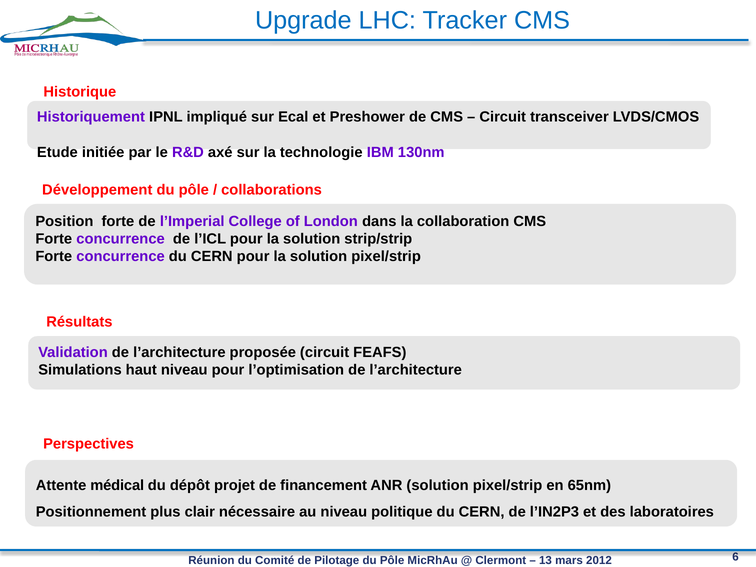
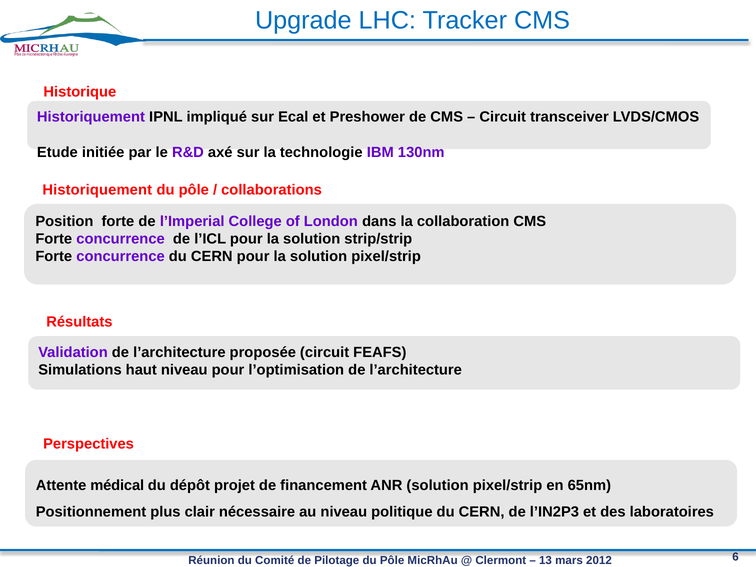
Développement: Développement -> Historiquement (97, 190)
